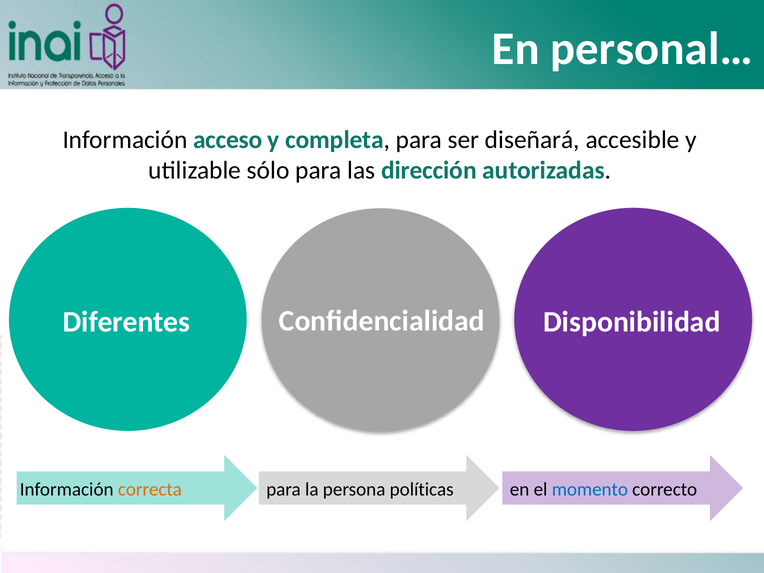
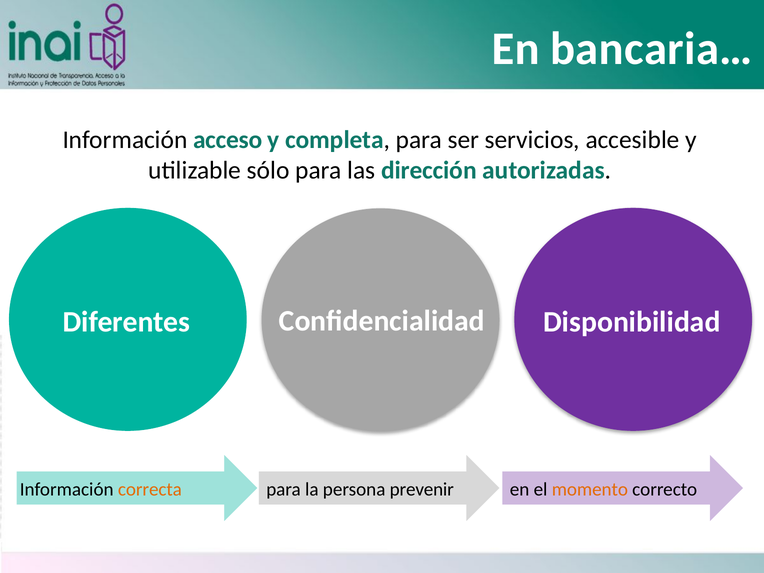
personal…: personal… -> bancaria… (651, 49)
diseñará: diseñará -> servicios (532, 140)
políticas: políticas -> prevenir (422, 489)
momento colour: blue -> orange (590, 489)
